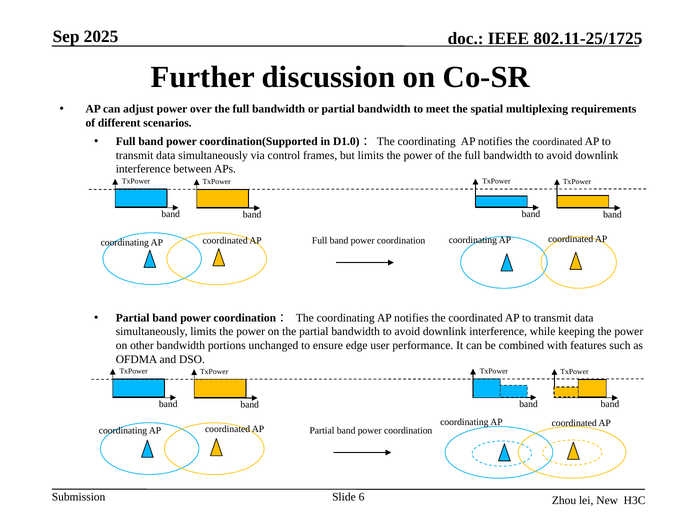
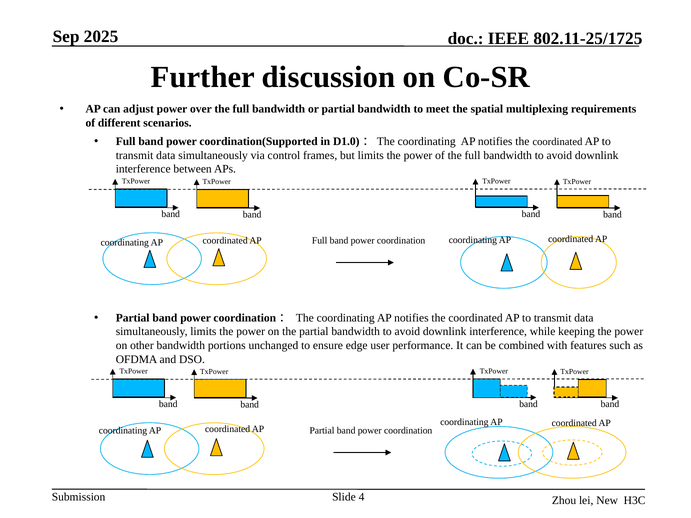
6: 6 -> 4 (362, 497)
